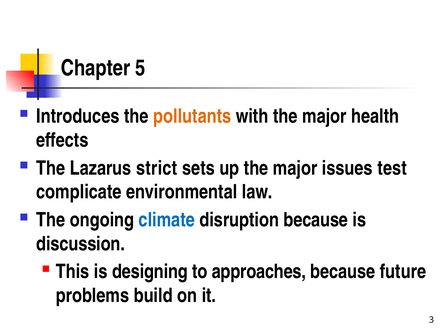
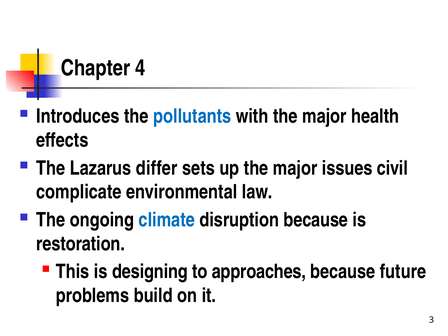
5: 5 -> 4 (140, 68)
pollutants colour: orange -> blue (192, 116)
strict: strict -> differ (157, 168)
test: test -> civil (392, 168)
discussion: discussion -> restoration (81, 244)
